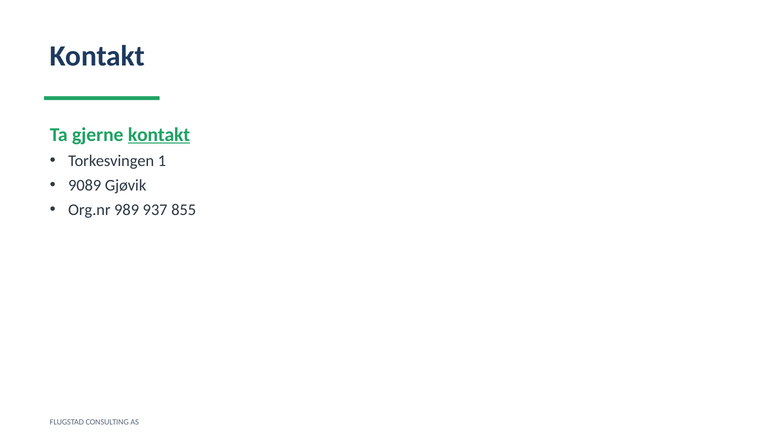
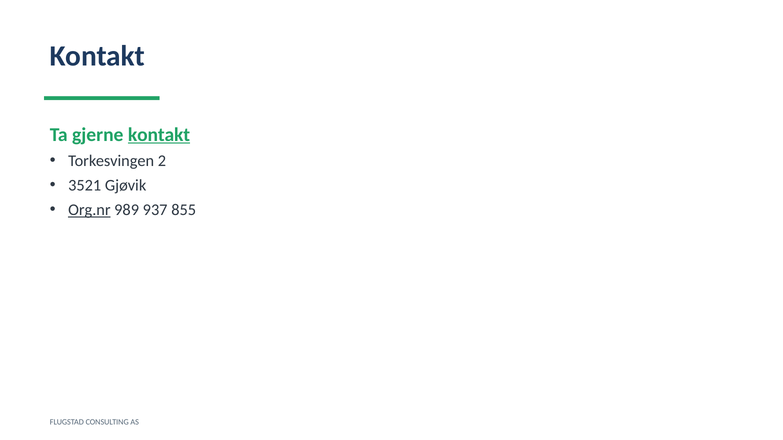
1: 1 -> 2 (162, 161)
9089: 9089 -> 3521 (85, 185)
Org.nr underline: none -> present (89, 210)
